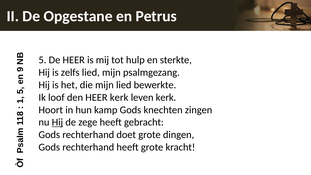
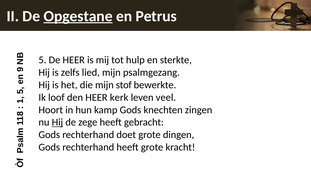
Opgestane underline: none -> present (78, 16)
mijn lied: lied -> stof (124, 85)
leven kerk: kerk -> veel (166, 97)
